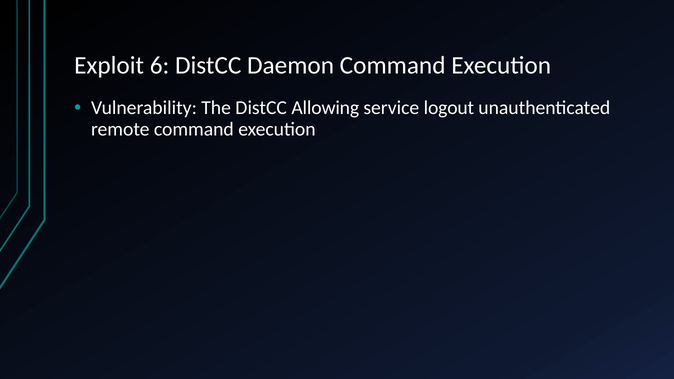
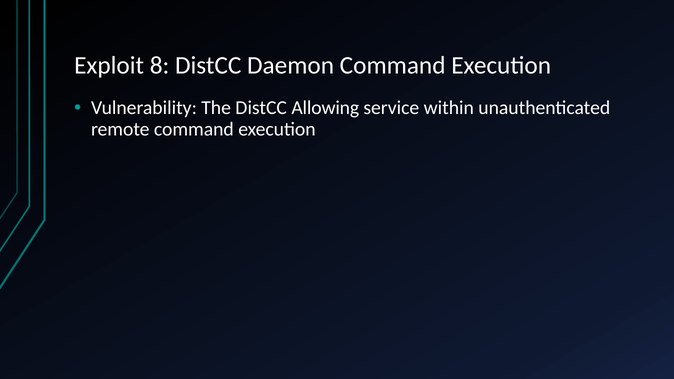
6: 6 -> 8 (160, 66)
logout: logout -> within (449, 108)
